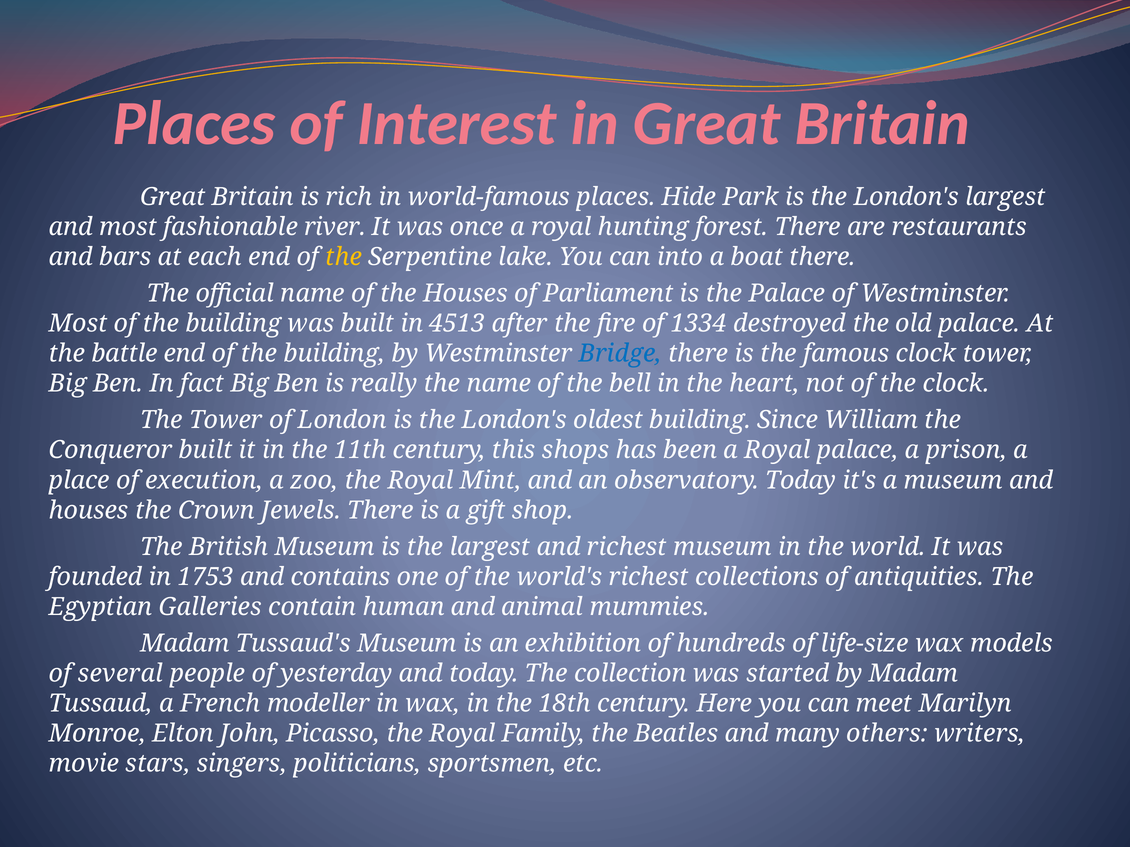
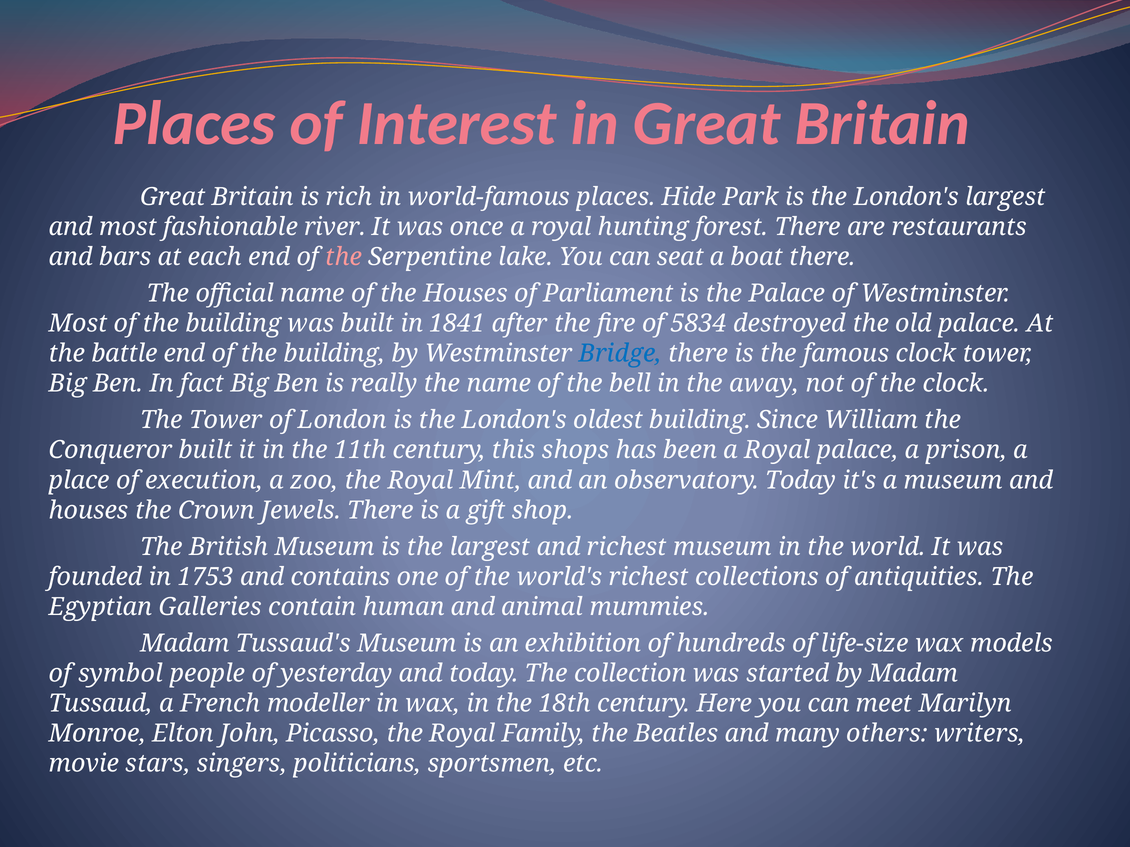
the colour: yellow -> pink (344, 257)
into: into -> seat (680, 257)
4513: 4513 -> 1841 (457, 324)
1334: 1334 -> 5834 (699, 324)
heart: heart -> away (764, 384)
several: several -> symbol (120, 674)
